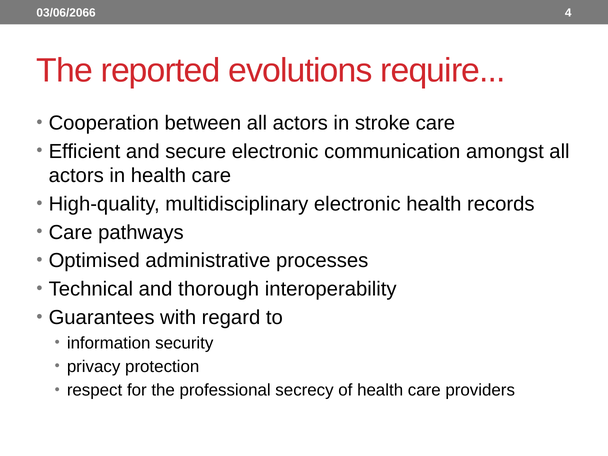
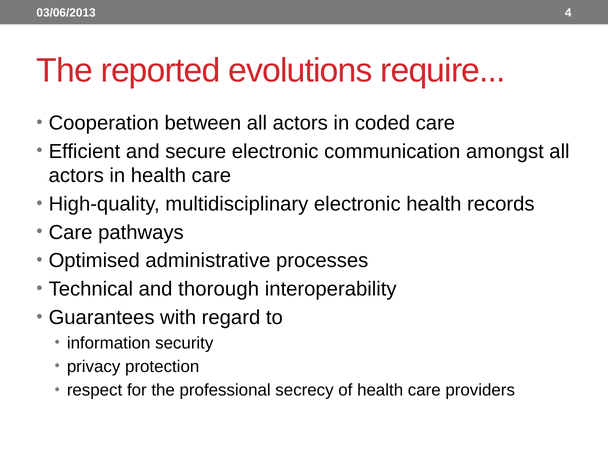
03/06/2066: 03/06/2066 -> 03/06/2013 (66, 13)
stroke: stroke -> coded (383, 123)
